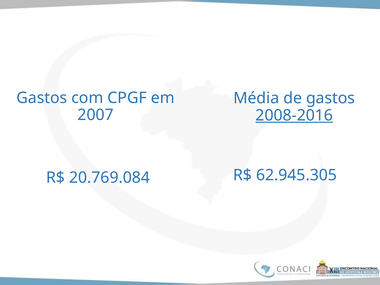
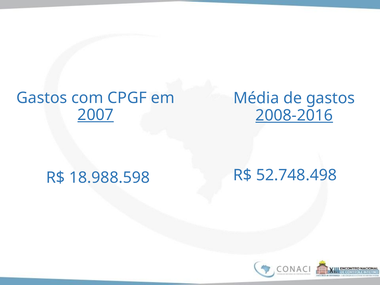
2007 underline: none -> present (96, 115)
20.769.084: 20.769.084 -> 18.988.598 (110, 178)
62.945.305: 62.945.305 -> 52.748.498 (296, 175)
